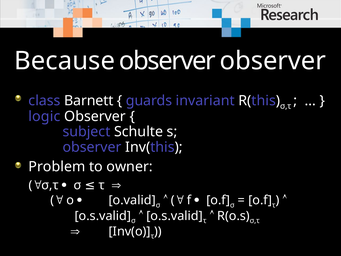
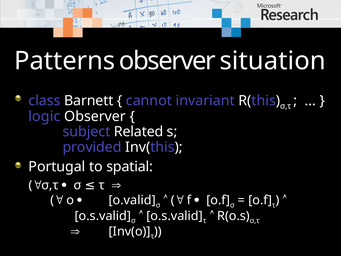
Because: Because -> Patterns (65, 61)
observer observer: observer -> situation (273, 61)
guards: guards -> cannot (149, 101)
Schulte: Schulte -> Related (139, 132)
observer: observer -> provided (92, 147)
Problem: Problem -> Portugal (57, 167)
owner: owner -> spatial (130, 167)
